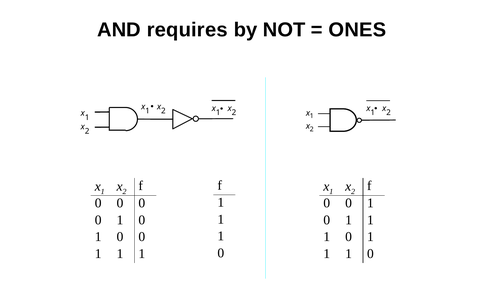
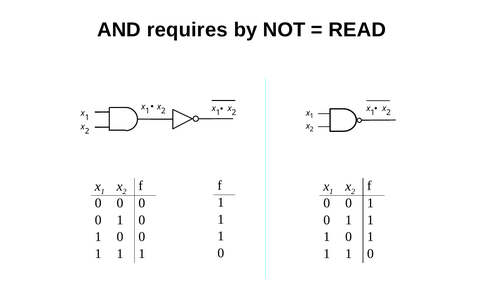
ONES: ONES -> READ (357, 30)
